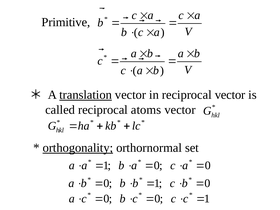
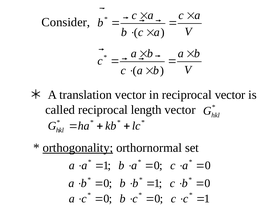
Primitive: Primitive -> Consider (66, 22)
translation underline: present -> none (86, 95)
atoms: atoms -> length (146, 110)
